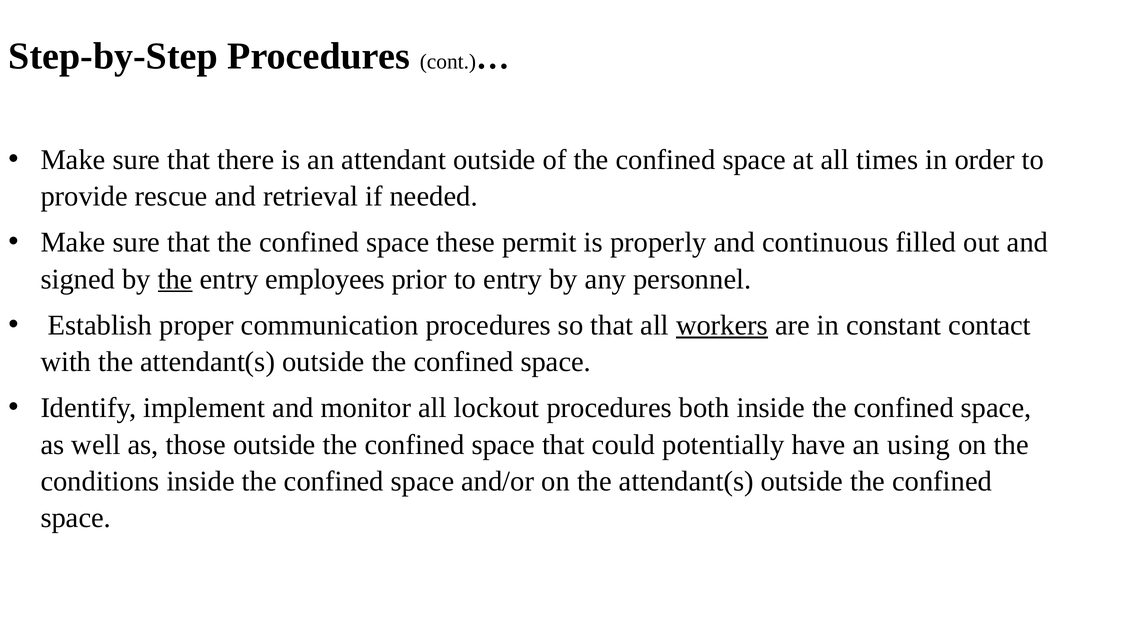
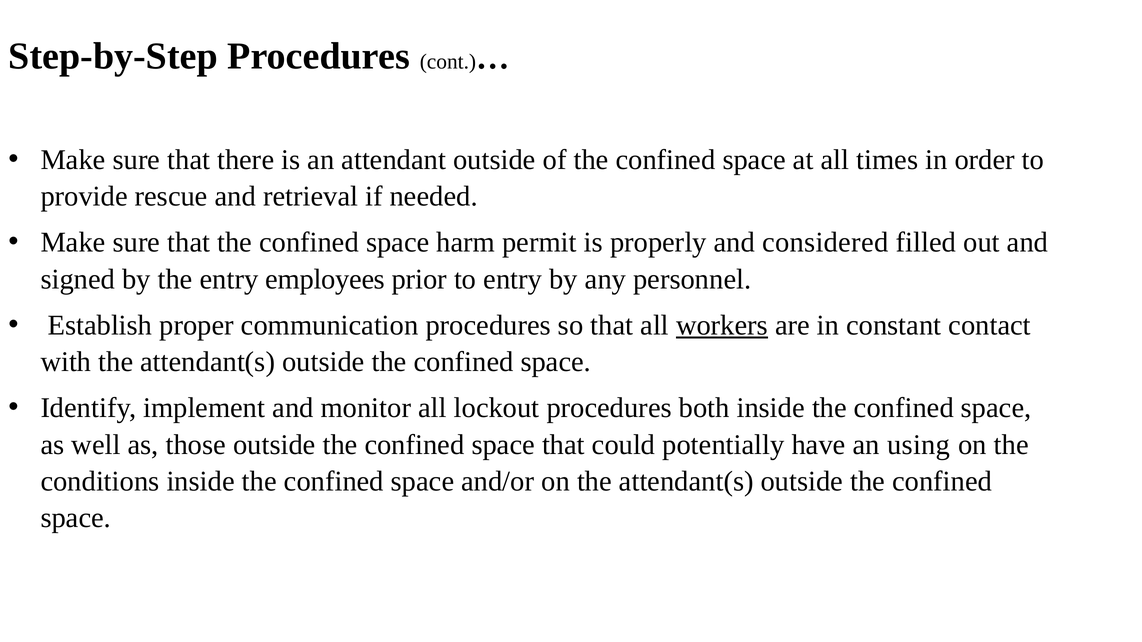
these: these -> harm (466, 243)
continuous: continuous -> considered (825, 243)
the underline: present -> none (175, 279)
